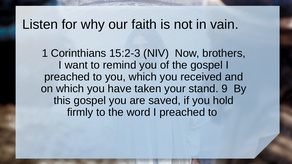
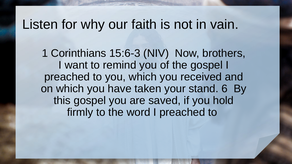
15:2-3: 15:2-3 -> 15:6-3 (125, 53)
9: 9 -> 6 (225, 89)
